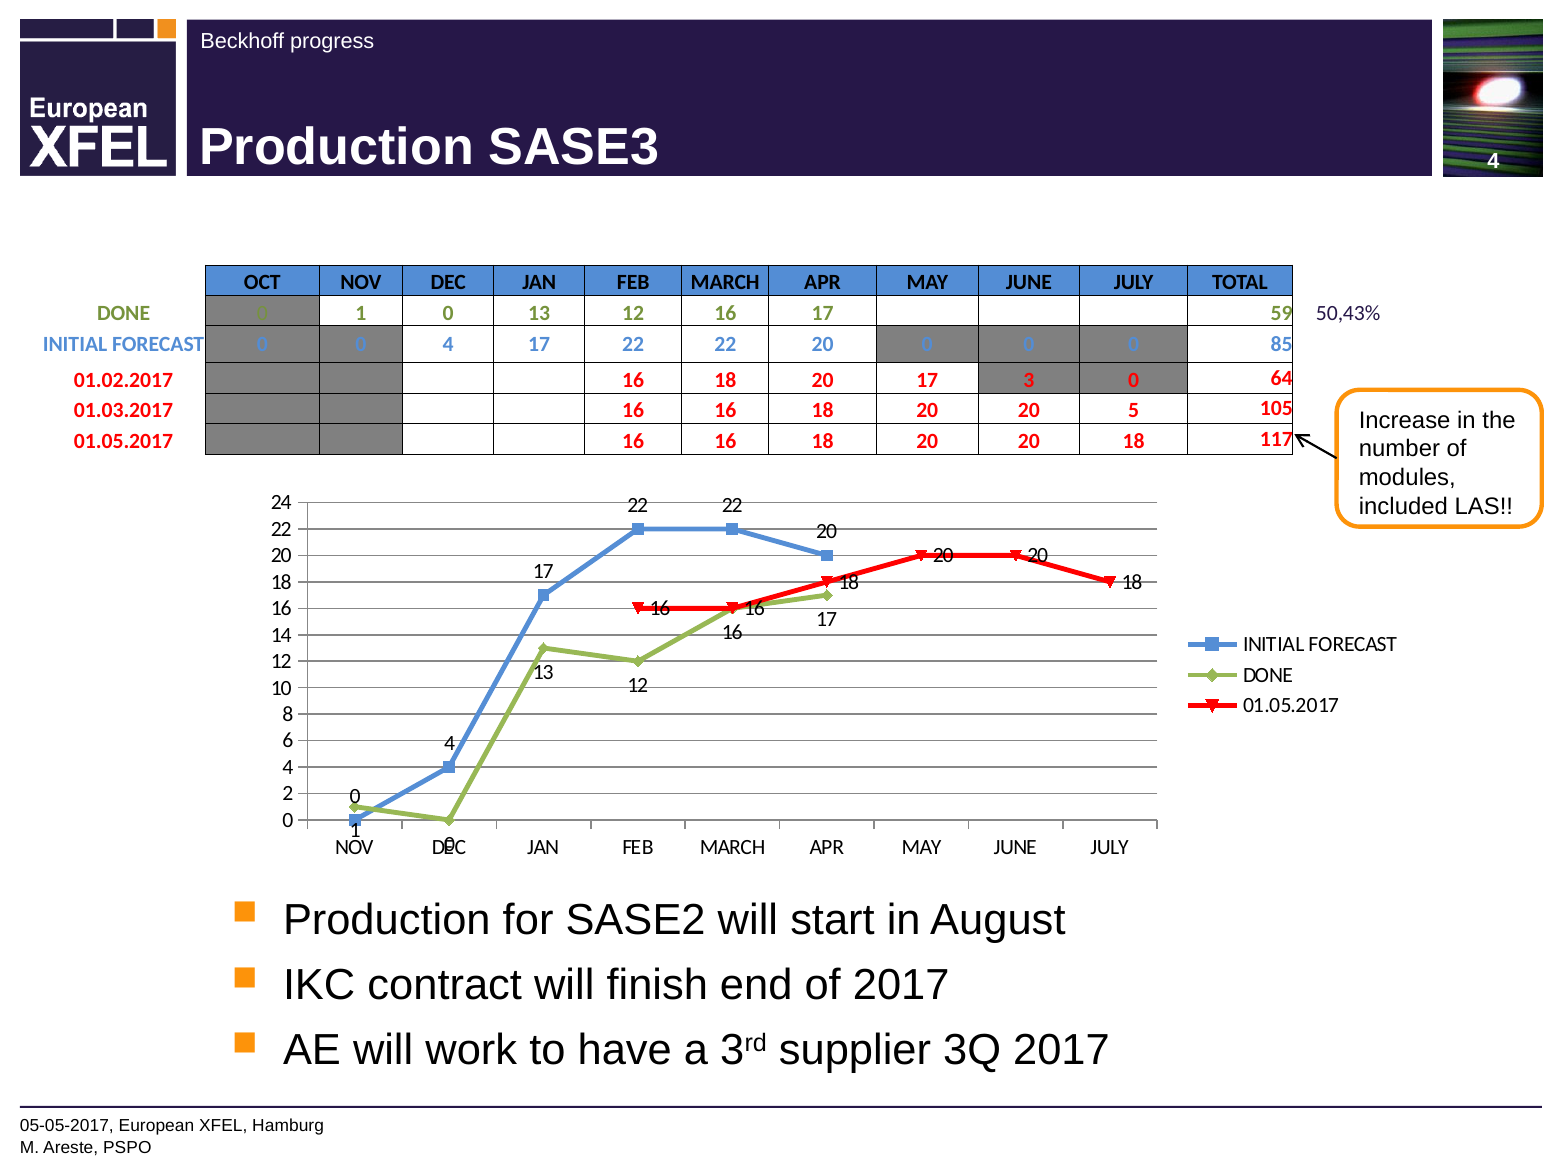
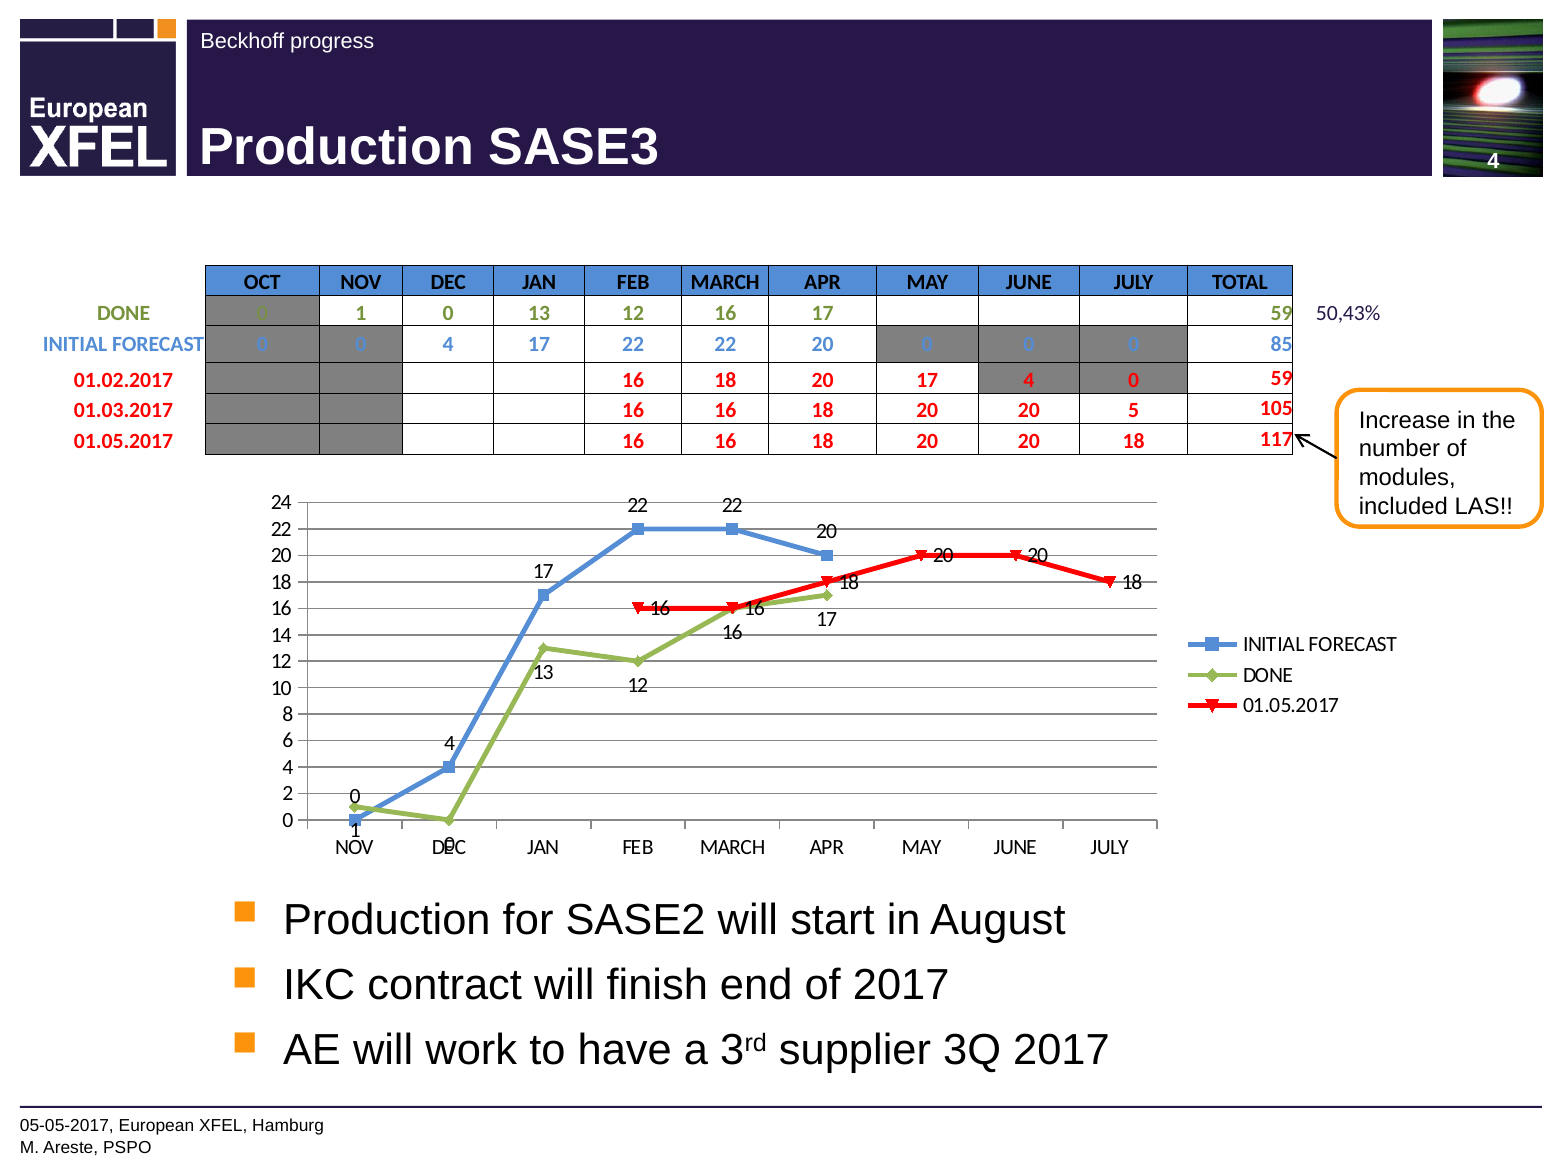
17 3: 3 -> 4 (1029, 380)
0 64: 64 -> 59 (1282, 378)
